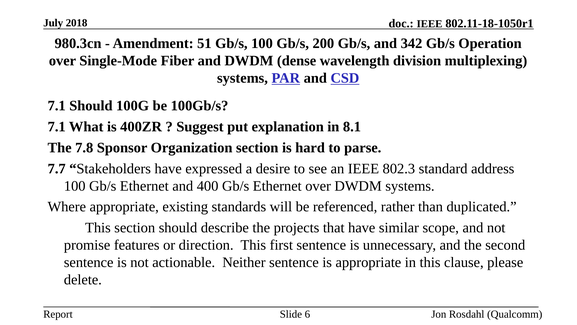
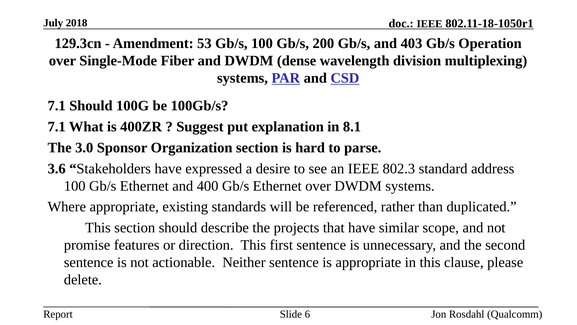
980.3cn: 980.3cn -> 129.3cn (78, 43)
51: 51 -> 53 (204, 43)
342: 342 -> 403 (411, 43)
7.8: 7.8 -> 3.0 (84, 147)
7.7: 7.7 -> 3.6 (57, 168)
